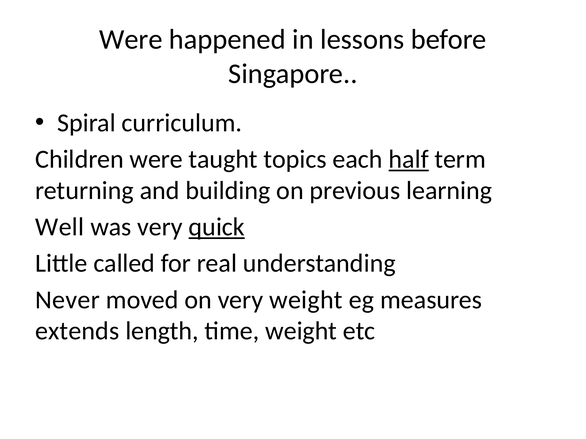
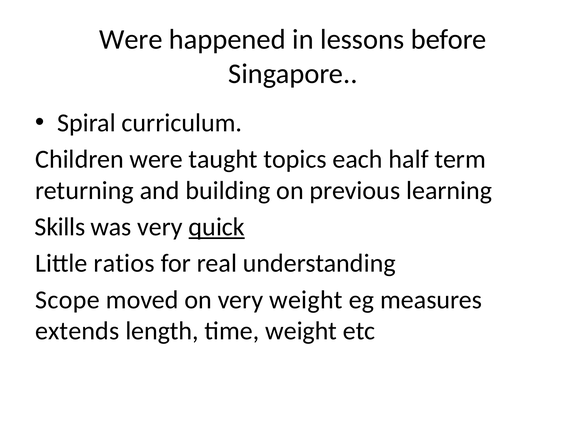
half underline: present -> none (409, 159)
Well: Well -> Skills (60, 227)
called: called -> ratios (124, 264)
Never: Never -> Scope (67, 300)
